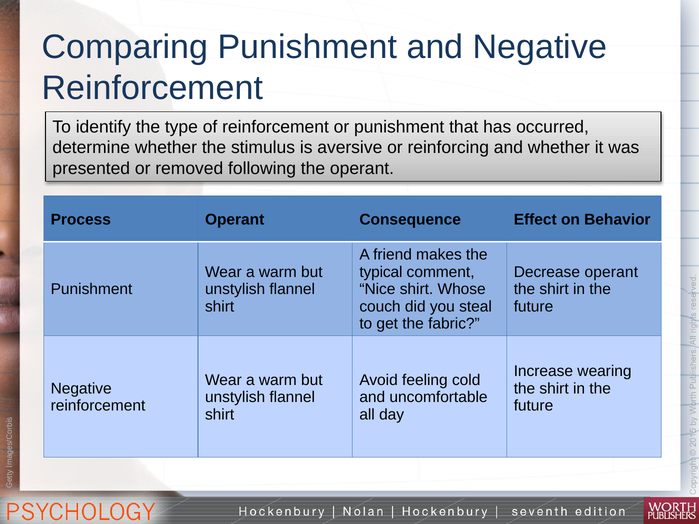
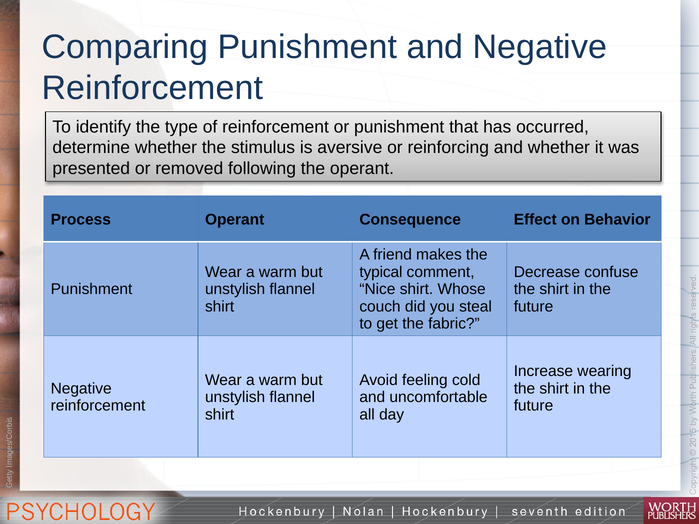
Decrease operant: operant -> confuse (611, 272)
